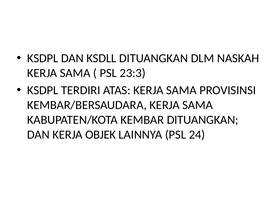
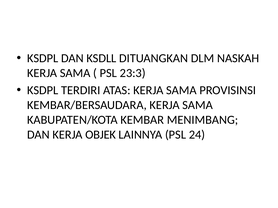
KEMBAR DITUANGKAN: DITUANGKAN -> MENIMBANG (203, 120)
